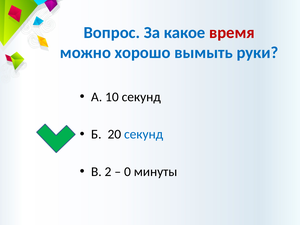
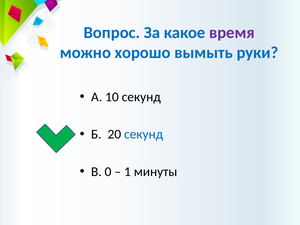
время colour: red -> purple (232, 33)
2: 2 -> 0 (108, 172)
0: 0 -> 1 (127, 172)
